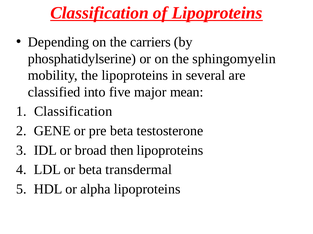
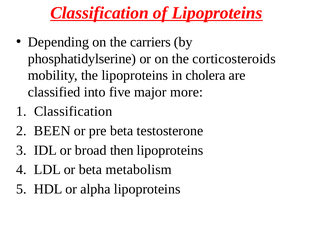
sphingomyelin: sphingomyelin -> corticosteroids (234, 59)
several: several -> cholera (206, 76)
mean: mean -> more (187, 92)
GENE: GENE -> BEEN (52, 131)
transdermal: transdermal -> metabolism (139, 170)
